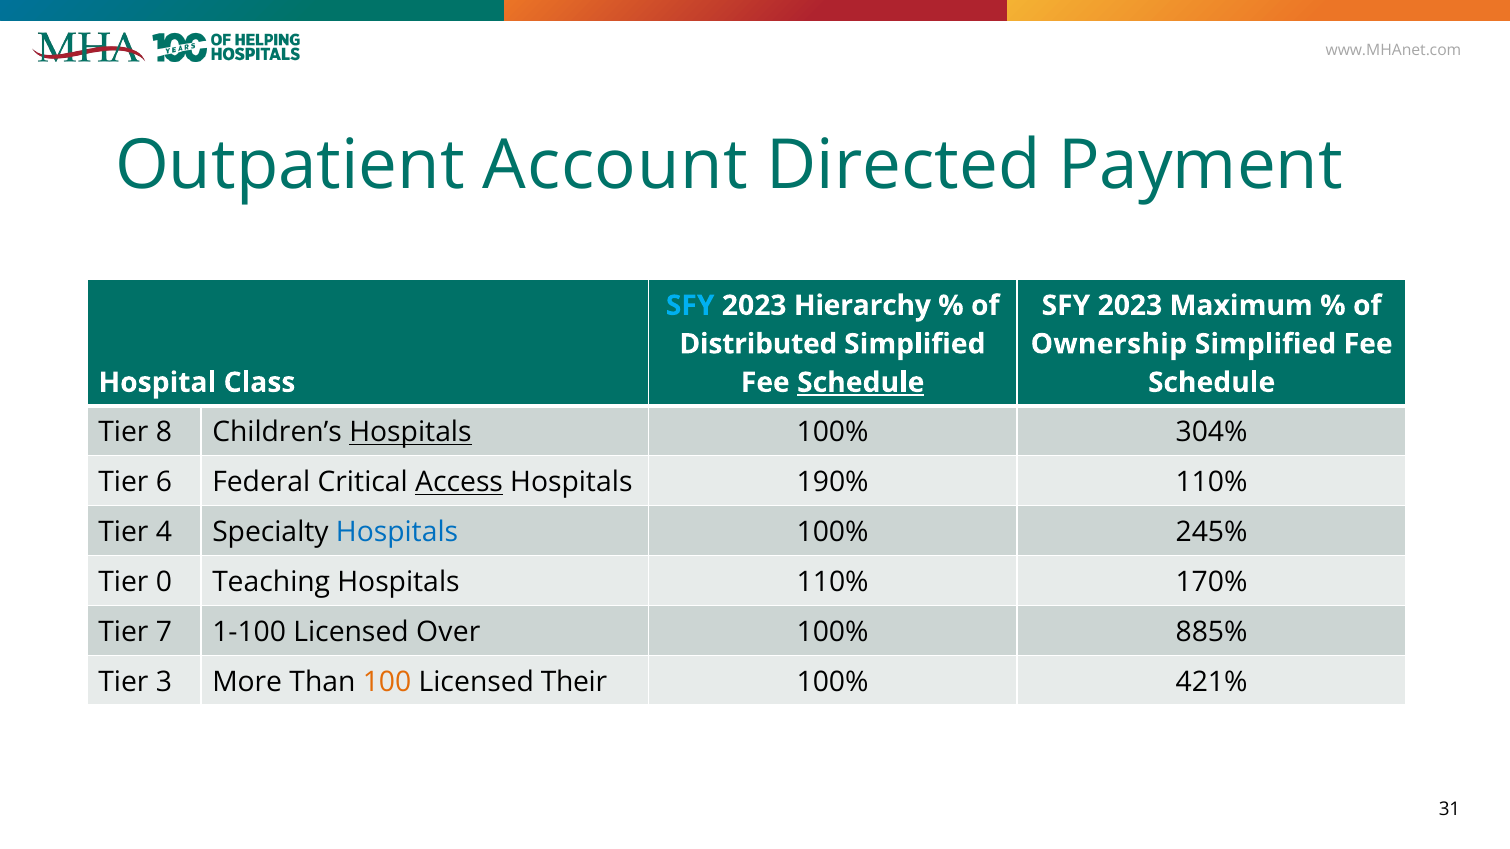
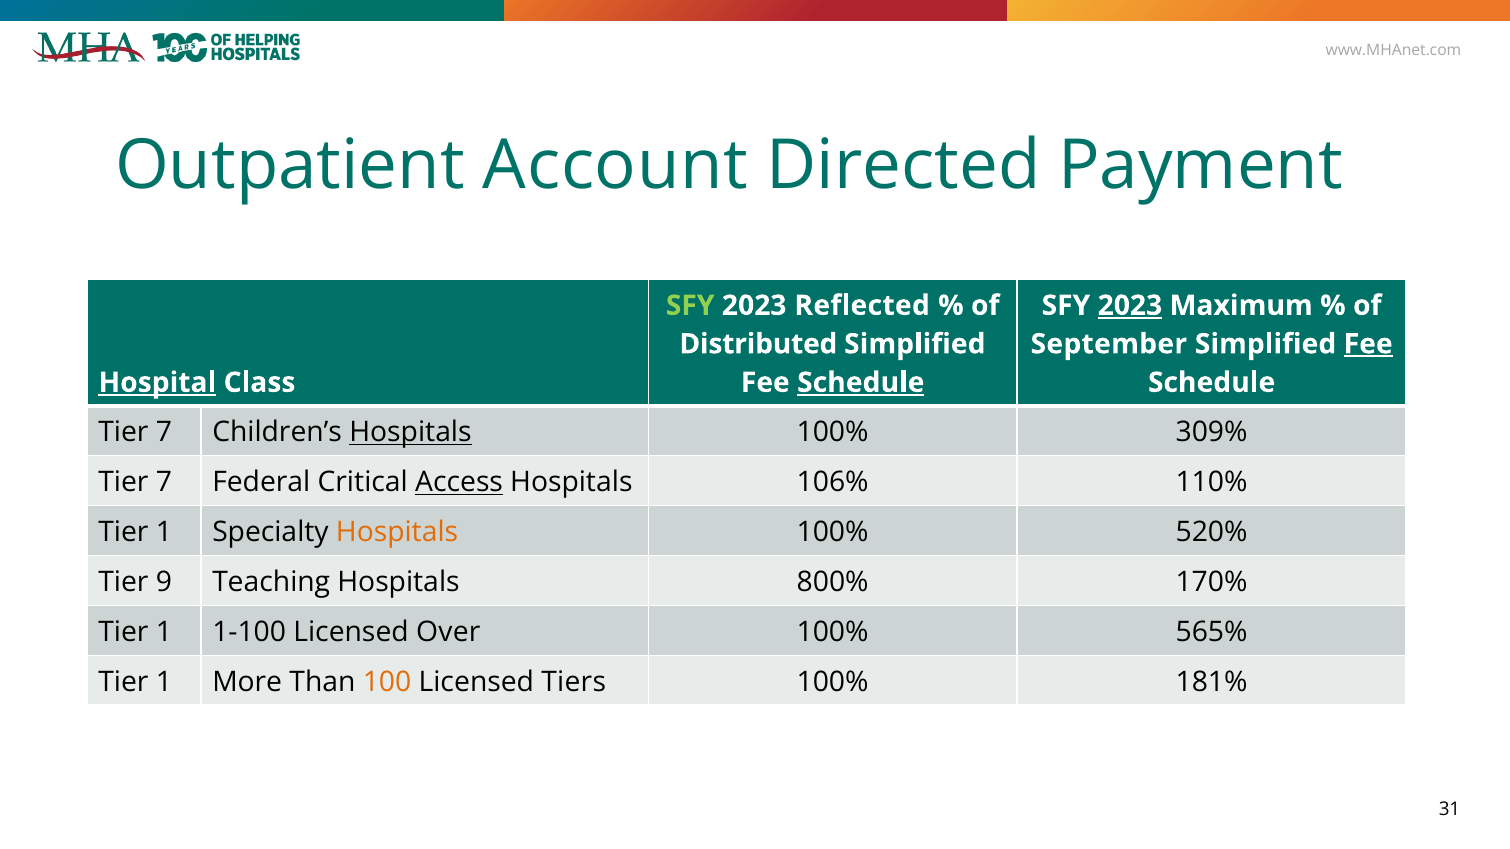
SFY colour: light blue -> light green (690, 306)
Hierarchy: Hierarchy -> Reflected (862, 306)
2023 underline: none -> present (1130, 306)
Ownership: Ownership -> September (1109, 344)
Fee underline: none -> present (1368, 344)
Hospital underline: none -> present (157, 383)
8: 8 -> 7 (164, 433)
304%: 304% -> 309% (1212, 433)
6: 6 -> 7 (164, 482)
190%: 190% -> 106% (833, 482)
4: 4 -> 1 (164, 532)
Hospitals colour: blue -> orange (397, 532)
245%: 245% -> 520% (1212, 532)
0: 0 -> 9 (164, 582)
Hospitals 110%: 110% -> 800% (833, 582)
7: 7 -> 1 (164, 632)
885%: 885% -> 565% (1212, 632)
3: 3 -> 1 (164, 682)
Their: Their -> Tiers (574, 682)
421%: 421% -> 181% (1212, 682)
